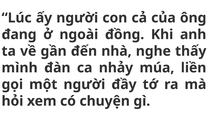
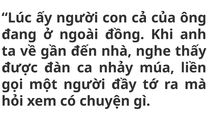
mình: mình -> được (20, 68)
